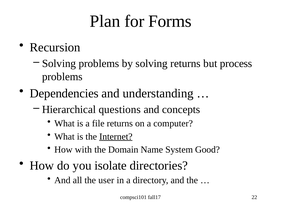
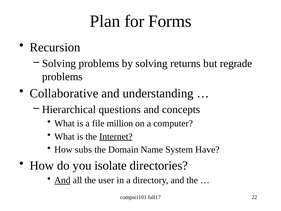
process: process -> regrade (236, 63)
Dependencies: Dependencies -> Collaborative (64, 93)
file returns: returns -> million (120, 123)
with: with -> subs (83, 149)
Good: Good -> Have (207, 149)
And underline: none -> present (62, 180)
